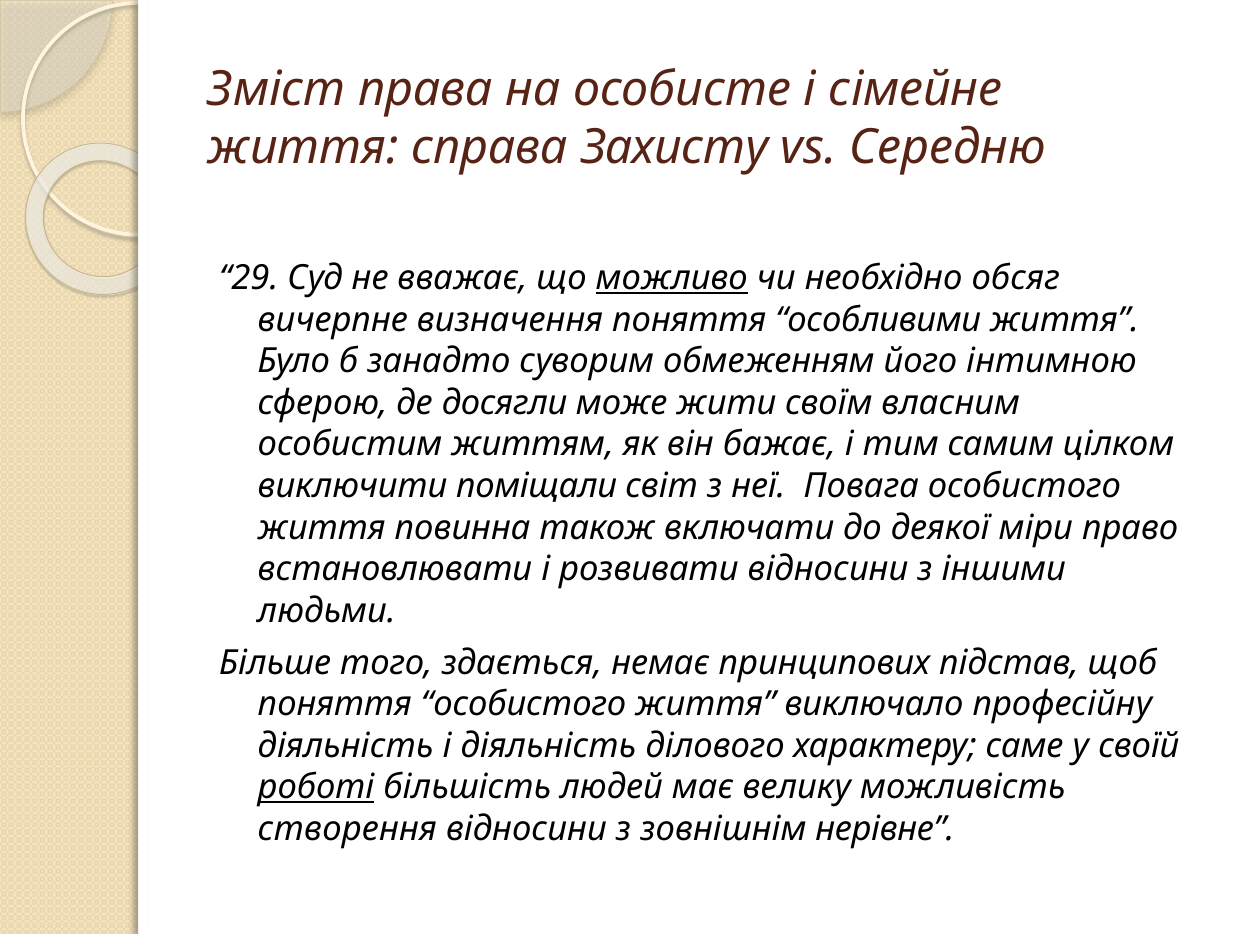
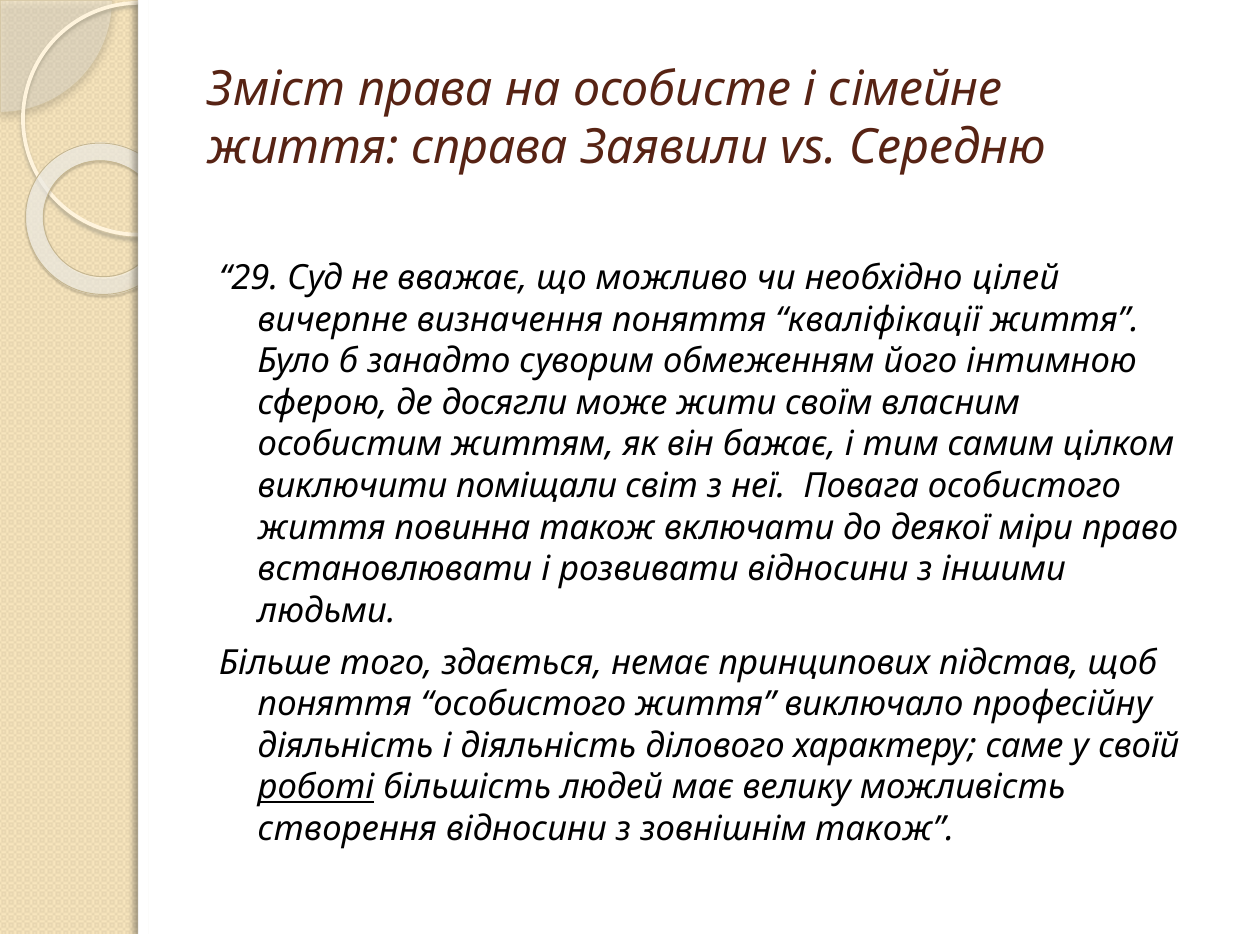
Захисту: Захисту -> Заявили (675, 148)
можливо underline: present -> none (672, 279)
обсяг: обсяг -> цілей (1016, 279)
особливими: особливими -> кваліфікації (878, 320)
зовнішнім нерівне: нерівне -> також (885, 829)
